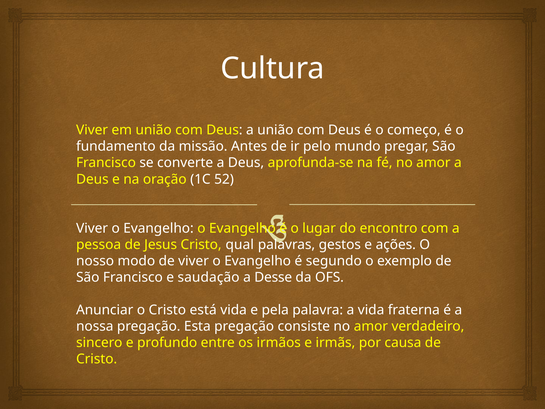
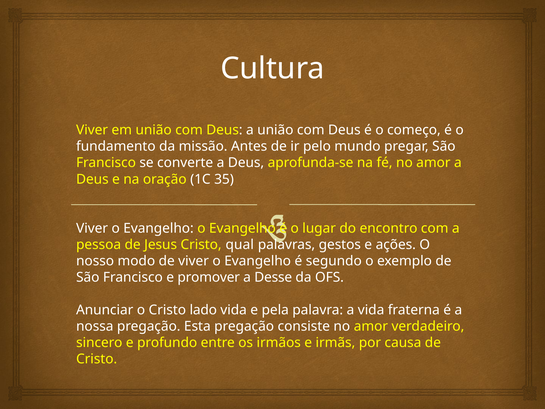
52: 52 -> 35 (224, 179)
saudação: saudação -> promover (209, 277)
está: está -> lado (203, 310)
